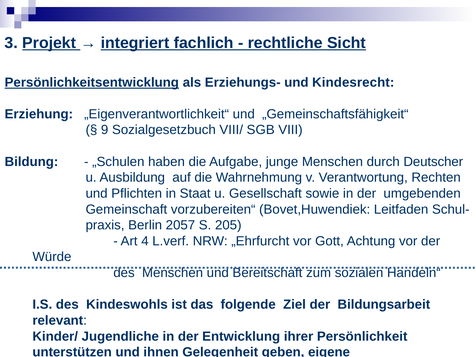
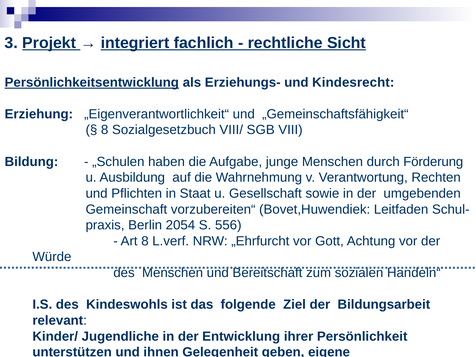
9: 9 -> 8 (105, 130)
Deutscher: Deutscher -> Förderung (433, 162)
2057: 2057 -> 2054 (180, 225)
205: 205 -> 556 (228, 225)
Art 4: 4 -> 8 (145, 241)
